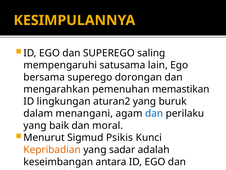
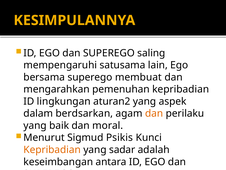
dorongan: dorongan -> membuat (138, 77)
pemenuhan memastikan: memastikan -> kepribadian (181, 89)
buruk: buruk -> aspek (173, 101)
menangani: menangani -> berdsarkan (84, 113)
dan colour: blue -> orange (154, 113)
